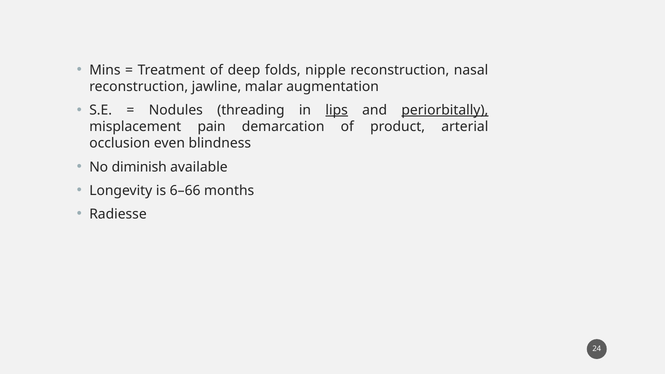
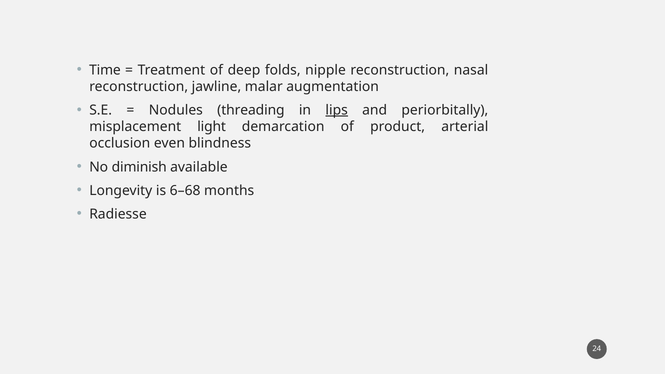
Mins: Mins -> Time (105, 70)
periorbitally underline: present -> none (445, 110)
pain: pain -> light (212, 127)
6–66: 6–66 -> 6–68 (185, 191)
